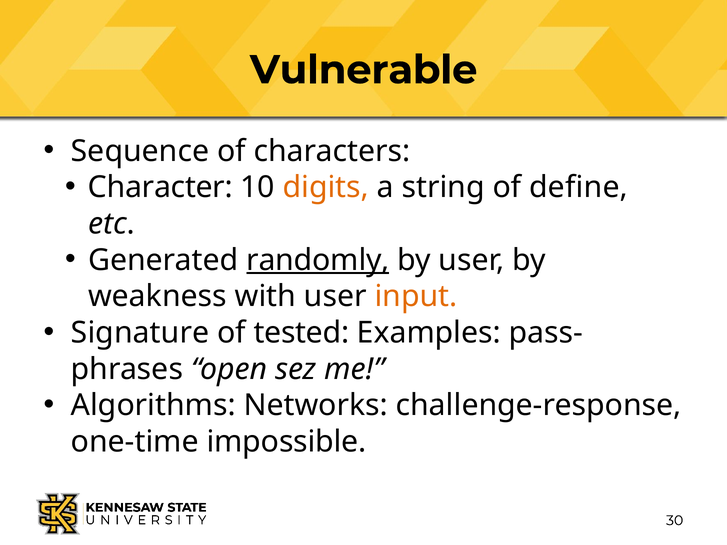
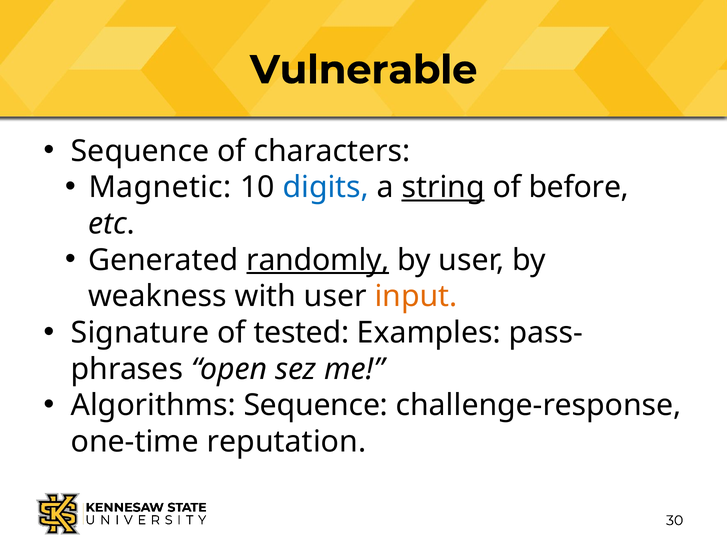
Character: Character -> Magnetic (160, 187)
digits colour: orange -> blue (326, 187)
string underline: none -> present (443, 187)
define: define -> before (579, 187)
Algorithms Networks: Networks -> Sequence (316, 406)
impossible: impossible -> reputation (286, 442)
